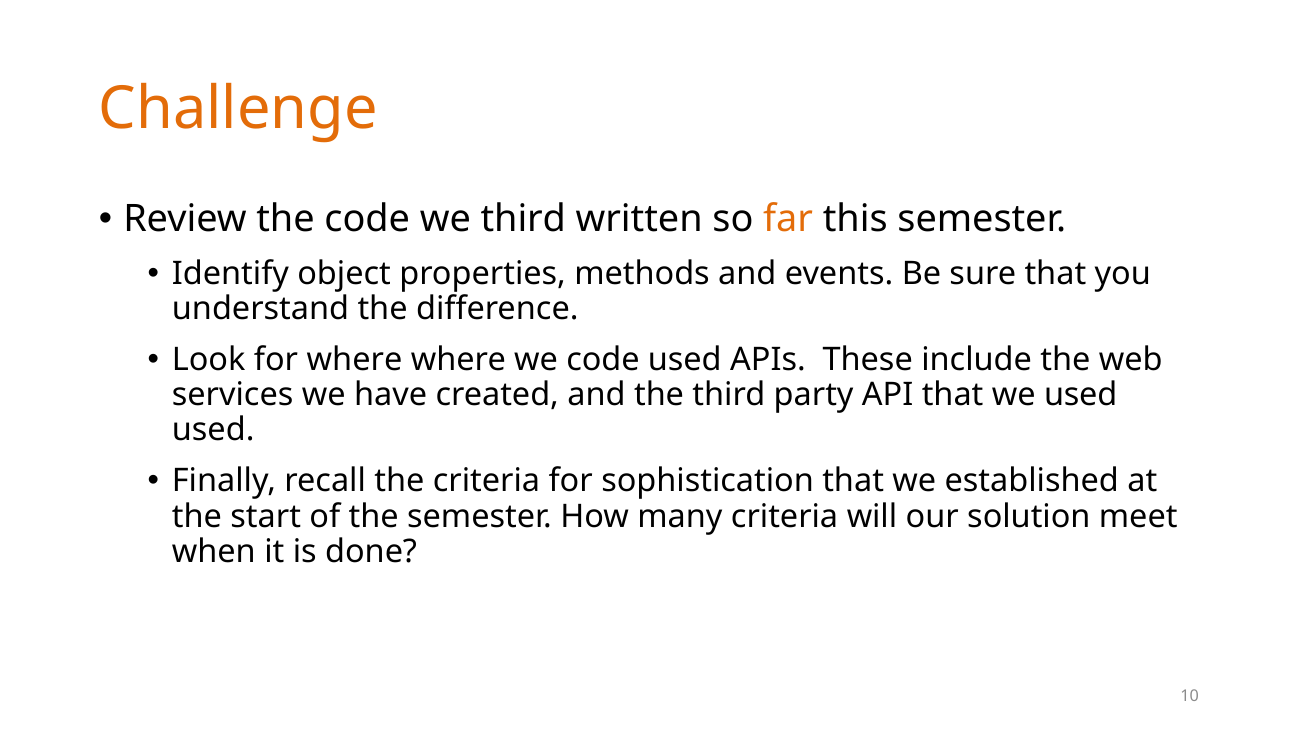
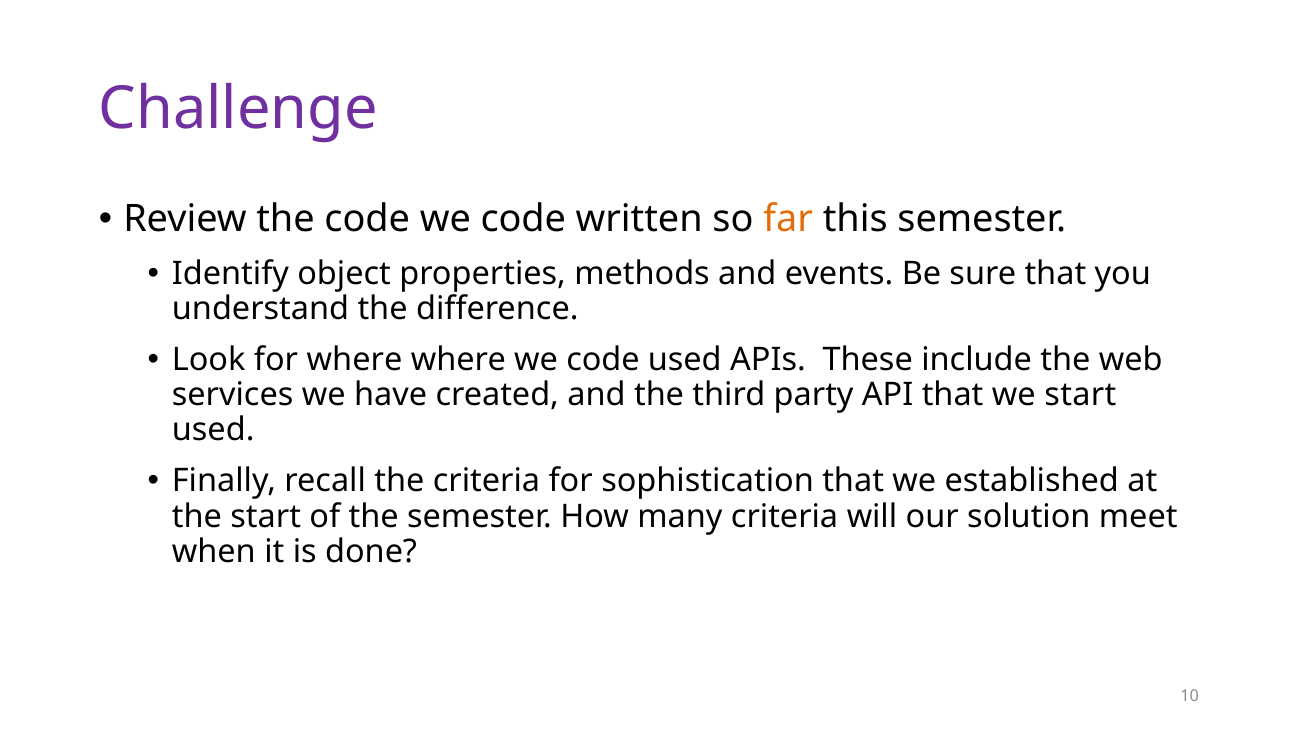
Challenge colour: orange -> purple (238, 109)
code we third: third -> code (523, 219)
we used: used -> start (1080, 395)
